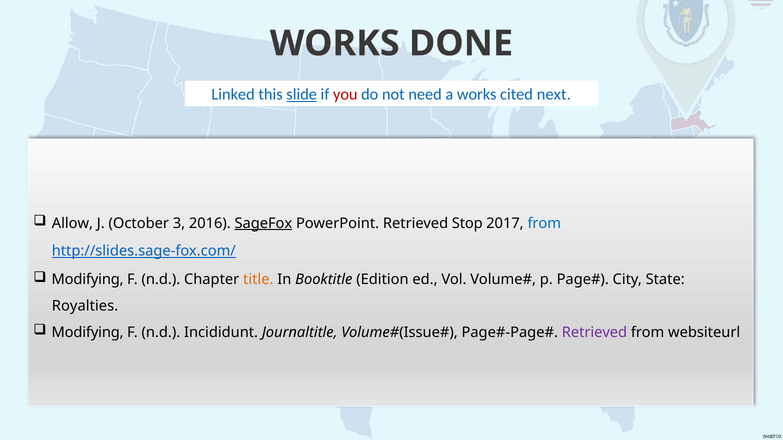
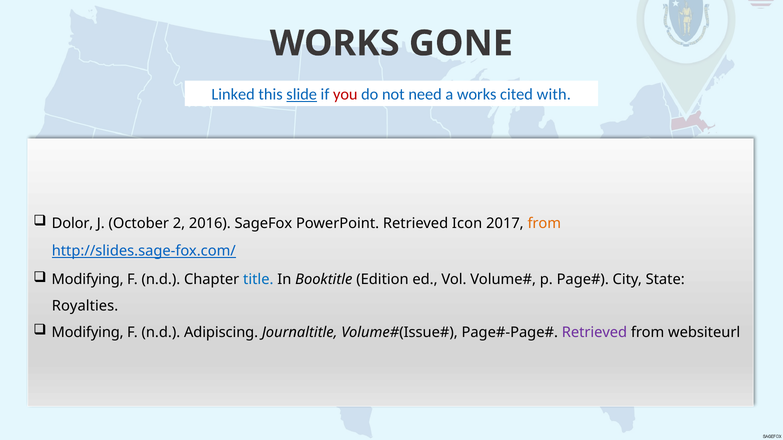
DONE: DONE -> GONE (461, 43)
next: next -> with (554, 95)
Allow: Allow -> Dolor (72, 223)
3: 3 -> 2 (179, 223)
SageFox underline: present -> none (263, 223)
Stop: Stop -> Icon (467, 223)
from colour: blue -> orange (544, 223)
title colour: orange -> blue (258, 280)
Incididunt: Incididunt -> Adipiscing (221, 333)
